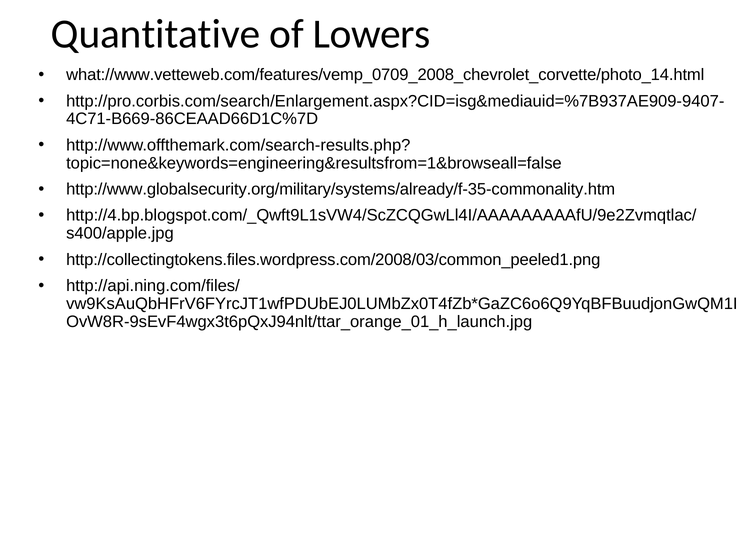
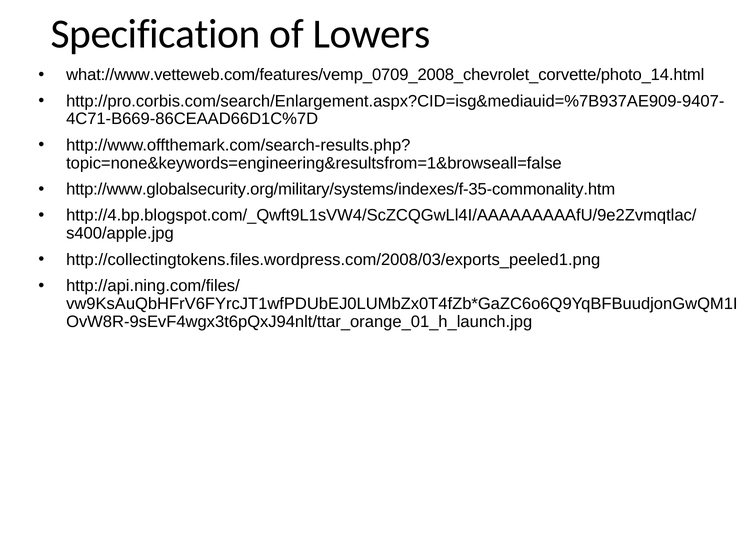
Quantitative: Quantitative -> Specification (156, 34)
http://www.globalsecurity.org/military/systems/already/f-35-commonality.htm: http://www.globalsecurity.org/military/systems/already/f-35-commonality.htm -> http://www.globalsecurity.org/military/systems/indexes/f-35-commonality.htm (341, 189)
http://collectingtokens.files.wordpress.com/2008/03/common_peeled1.png: http://collectingtokens.files.wordpress.com/2008/03/common_peeled1.png -> http://collectingtokens.files.wordpress.com/2008/03/exports_peeled1.png (333, 260)
